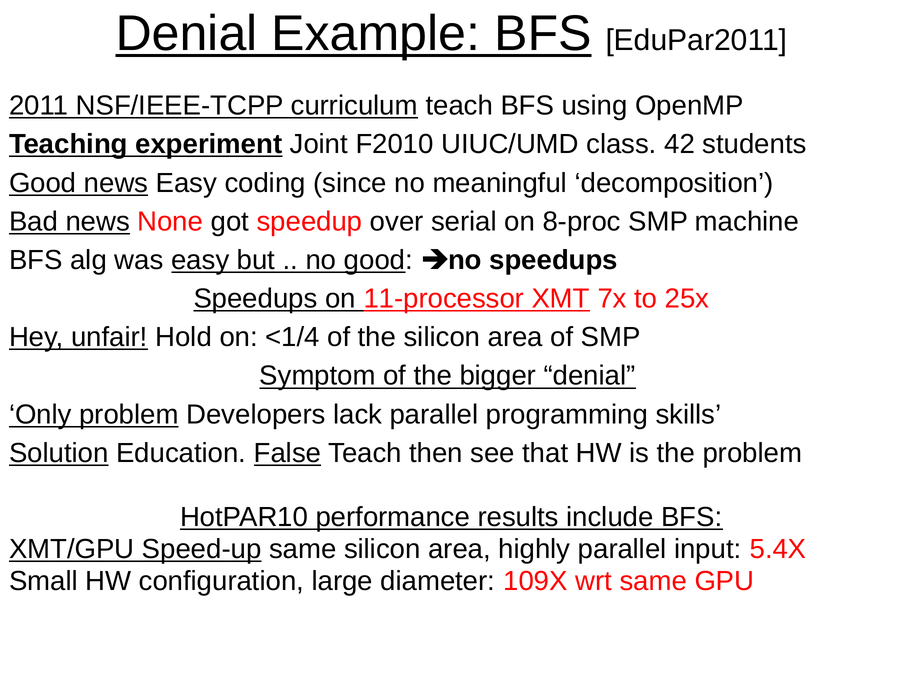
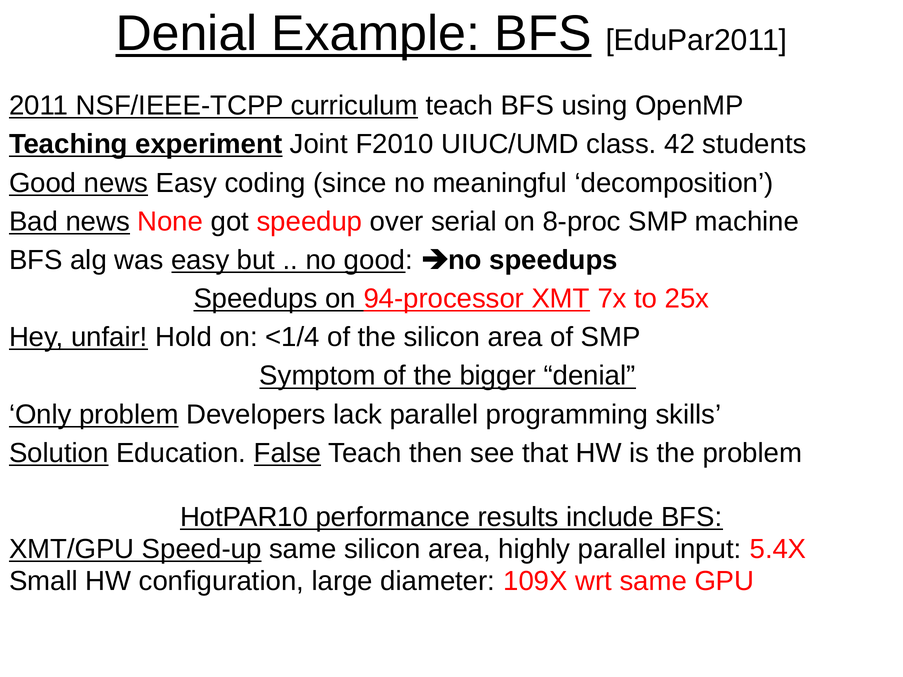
11-processor: 11-processor -> 94-processor (444, 299)
